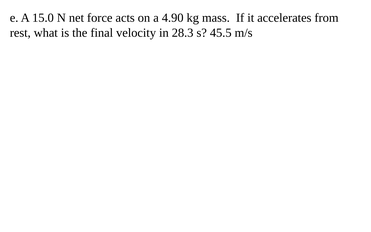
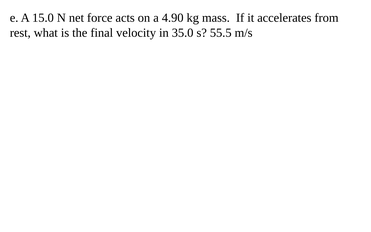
28.3: 28.3 -> 35.0 (183, 33)
45.5: 45.5 -> 55.5 (221, 33)
